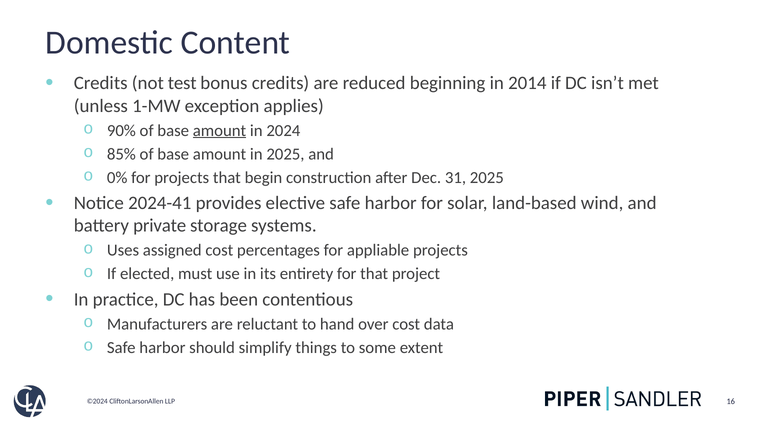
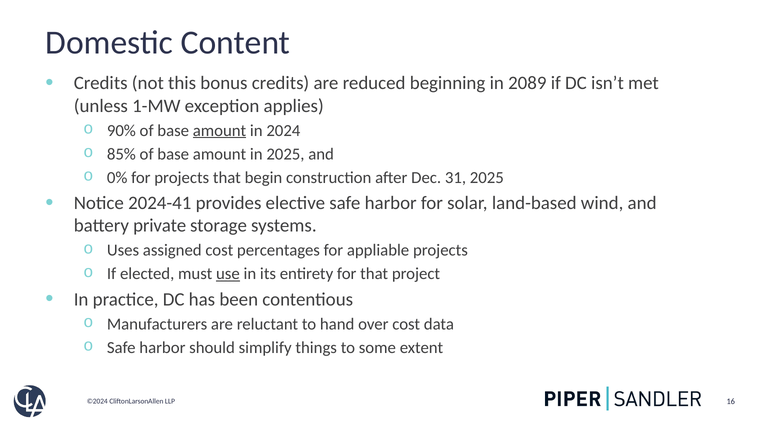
test: test -> this (182, 83)
2014: 2014 -> 2089 (527, 83)
use underline: none -> present (228, 274)
